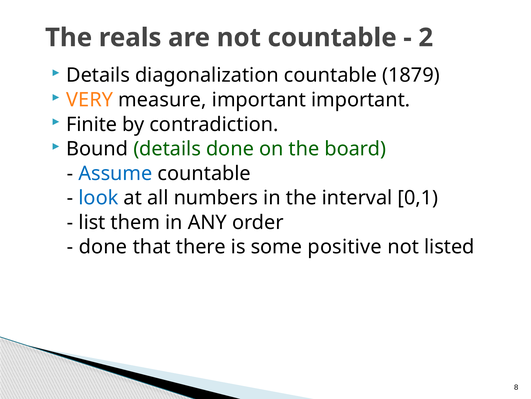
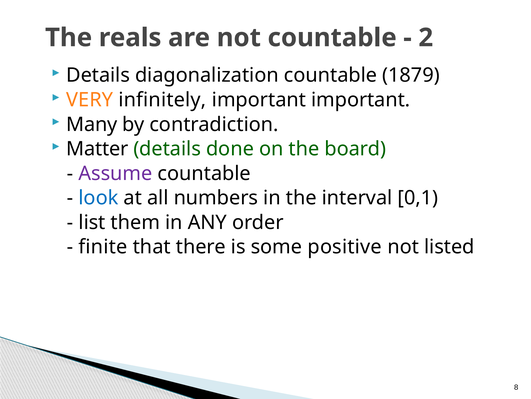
measure: measure -> infinitely (162, 100)
Finite: Finite -> Many (92, 124)
Bound: Bound -> Matter (97, 149)
Assume colour: blue -> purple (115, 173)
done: done -> finite (103, 247)
